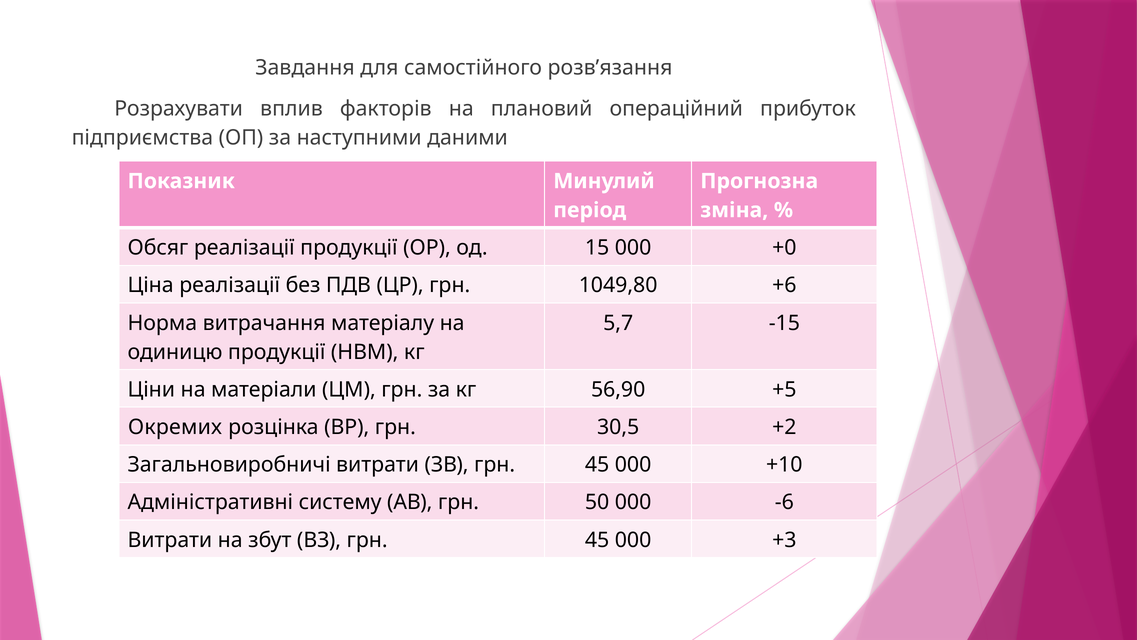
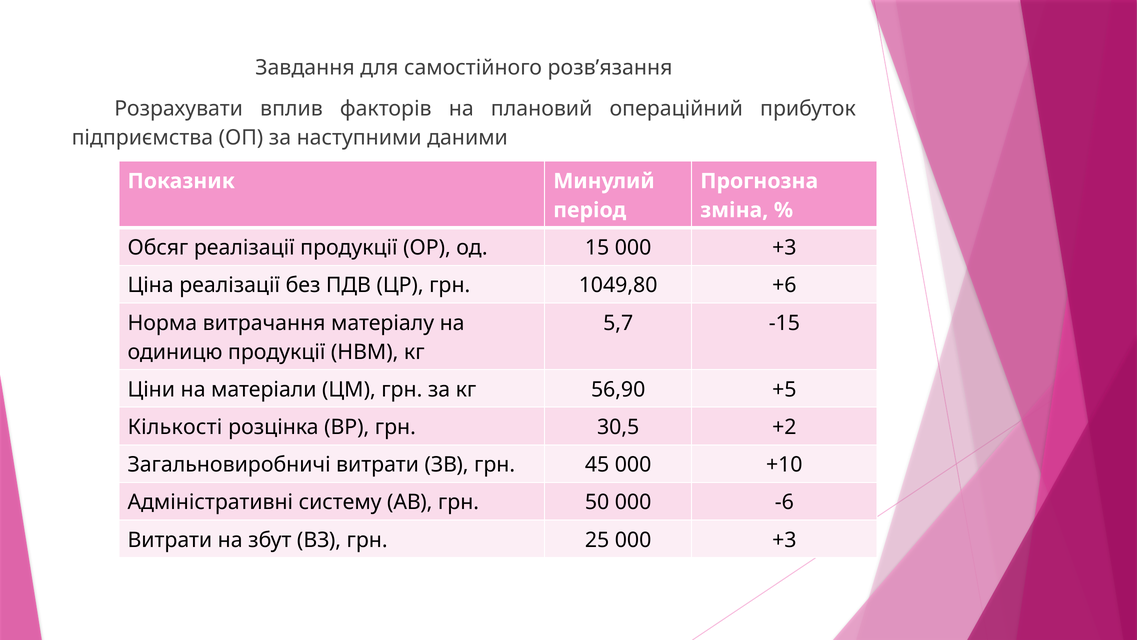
15 000 +0: +0 -> +3 (784, 248)
Окремих: Окремих -> Кількості (175, 427)
ВЗ грн 45: 45 -> 25 (597, 540)
